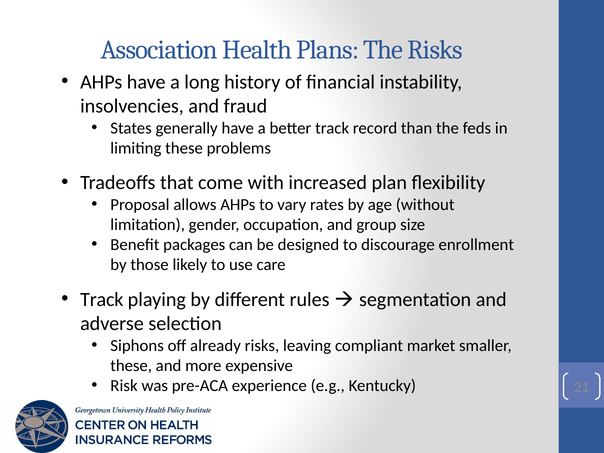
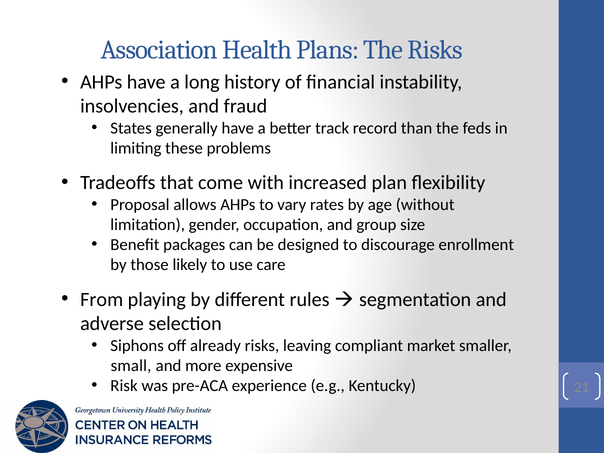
Track: Track -> From (102, 299)
these: these -> small (131, 366)
